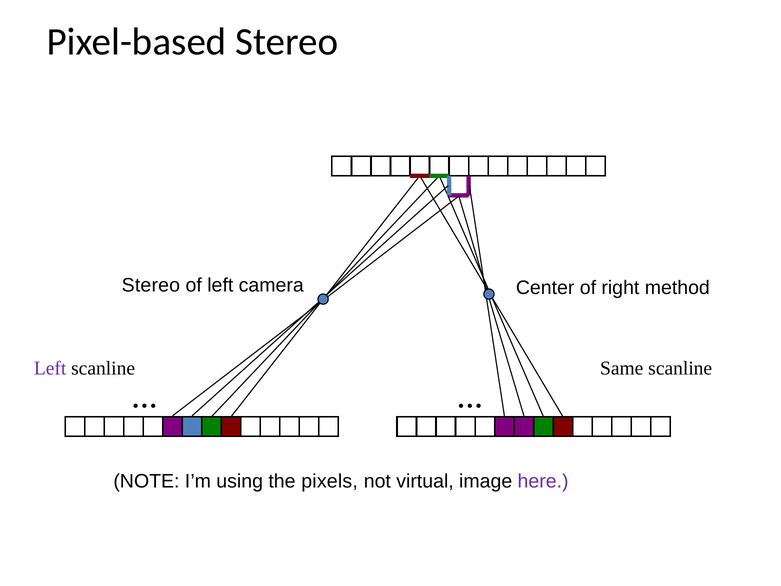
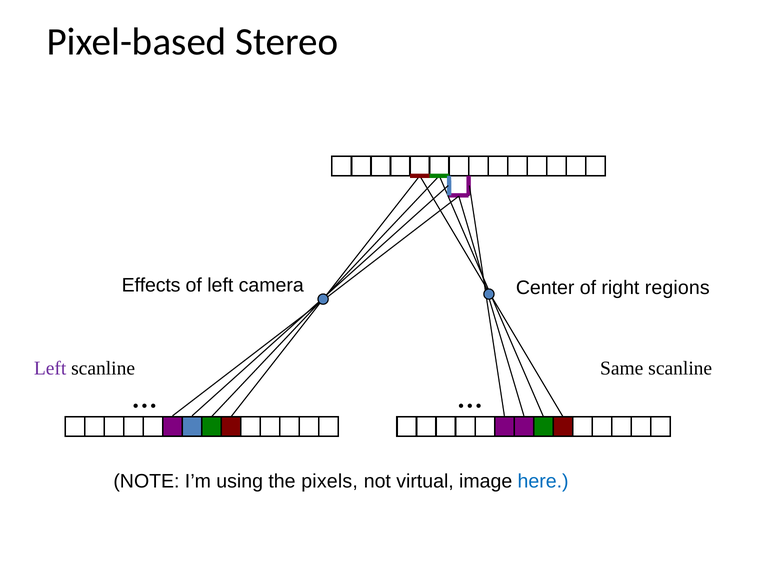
Stereo: Stereo -> Effects (151, 285)
method: method -> regions (677, 288)
here colour: purple -> blue (543, 481)
